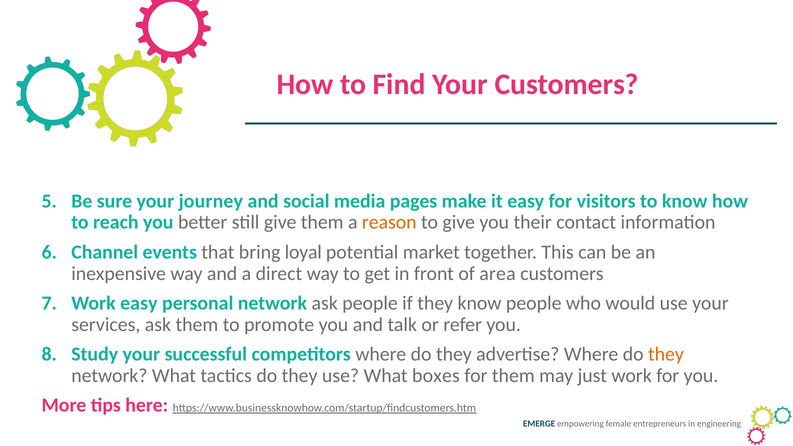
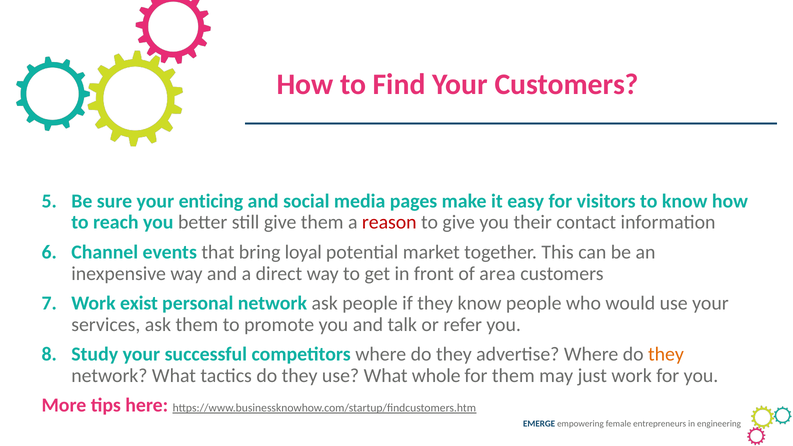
journey: journey -> enticing (211, 201)
reason colour: orange -> red (389, 222)
Work easy: easy -> exist (139, 303)
boxes: boxes -> whole (436, 376)
